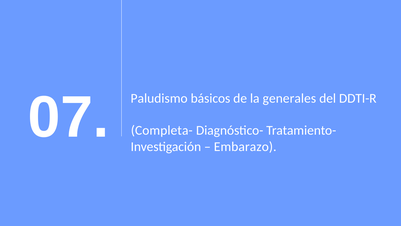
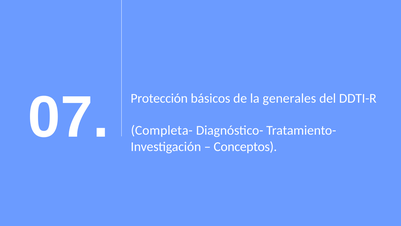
Paludismo: Paludismo -> Protección (159, 98)
Embarazo: Embarazo -> Conceptos (245, 146)
